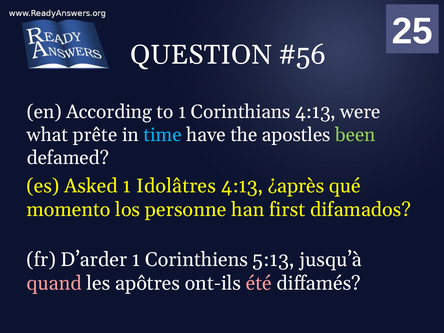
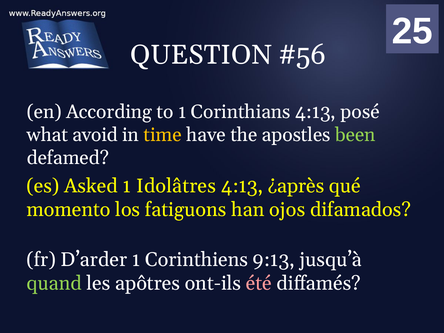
were: were -> posé (360, 112)
prête: prête -> avoid (95, 135)
time colour: light blue -> yellow (163, 135)
personne: personne -> fatiguons (186, 210)
first: first -> ojos (287, 210)
5:13: 5:13 -> 9:13 (274, 260)
quand colour: pink -> light green (54, 283)
